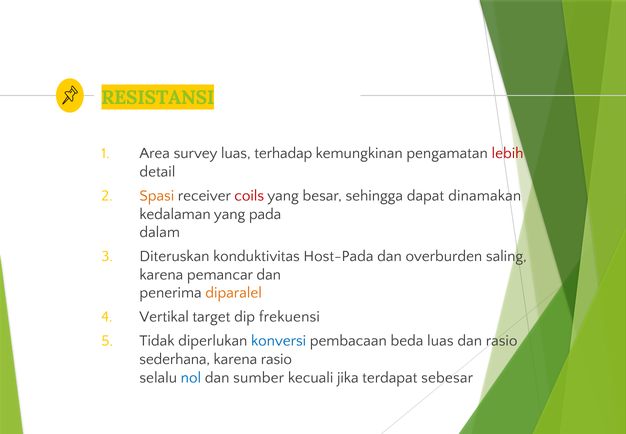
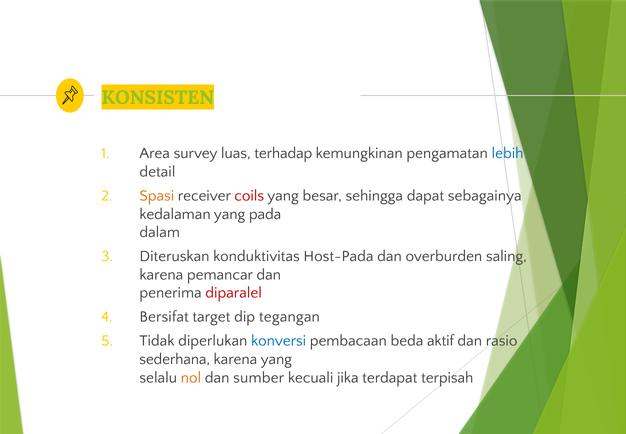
RESISTANSI: RESISTANSI -> KONSISTEN (158, 97)
lebih colour: red -> blue (508, 153)
dinamakan: dinamakan -> sebagainya (485, 195)
diparalel colour: orange -> red (234, 293)
Vertikal: Vertikal -> Bersifat (164, 316)
frekuensi: frekuensi -> tegangan (289, 316)
beda luas: luas -> aktif (441, 340)
karena rasio: rasio -> yang (276, 359)
nol colour: blue -> orange (191, 377)
sebesar: sebesar -> terpisah (447, 377)
